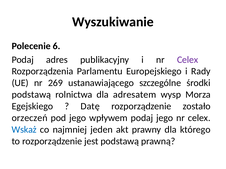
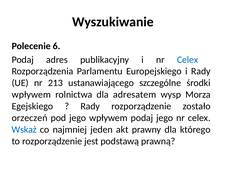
Celex colour: purple -> blue (188, 60)
269: 269 -> 213 (55, 83)
podstawą: podstawą -> wpływem (31, 95)
Datę: Datę -> Rady (90, 107)
